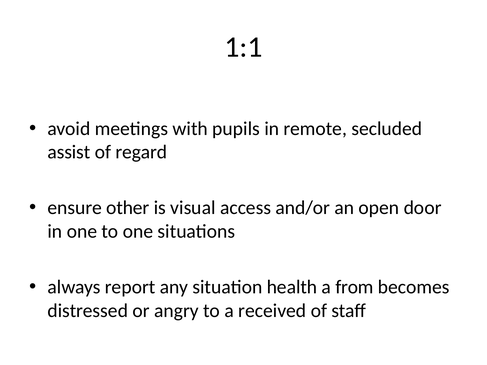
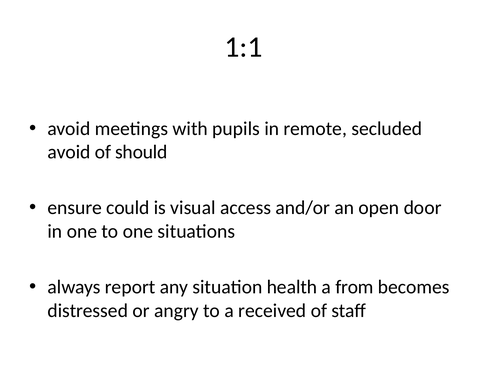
assist: assist -> avoid (69, 152)
regard: regard -> should (141, 152)
other: other -> could (128, 208)
